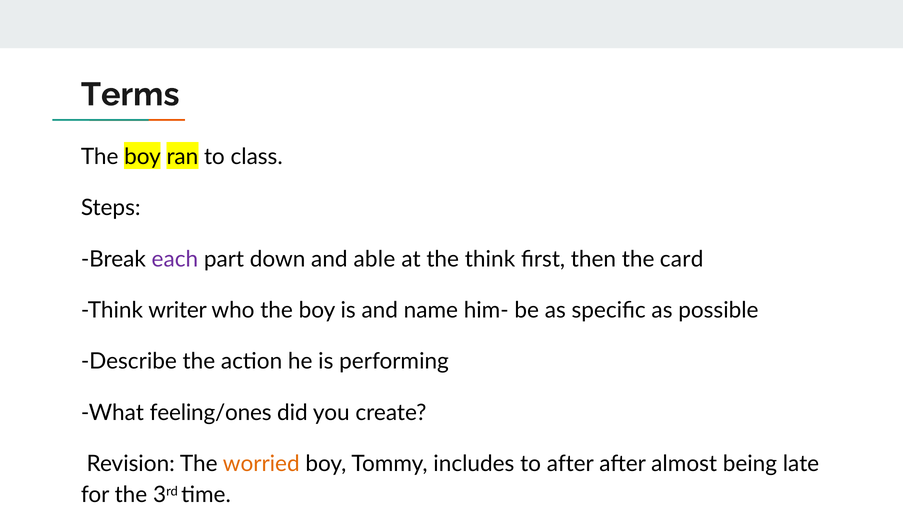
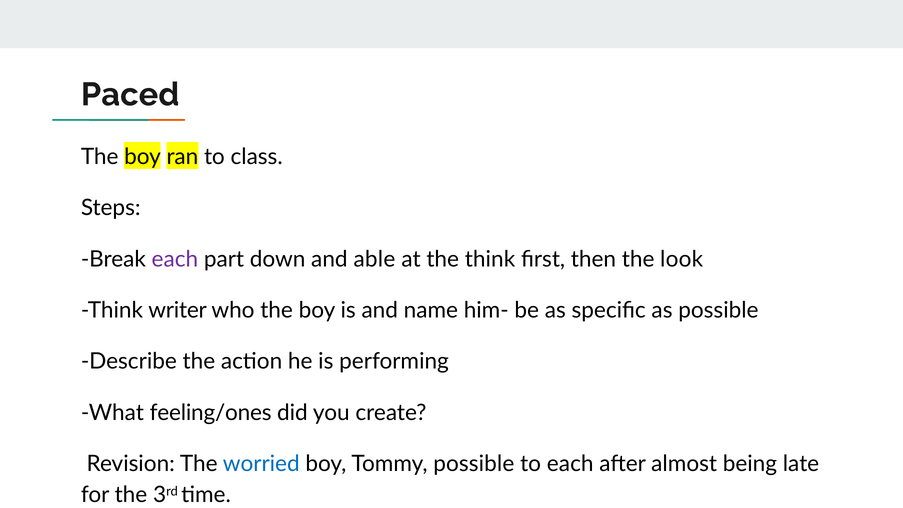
Terms: Terms -> Paced (130, 95)
card: card -> look (682, 259)
worried colour: orange -> blue (261, 464)
Tommy includes: includes -> possible (474, 464)
to after: after -> each (570, 464)
